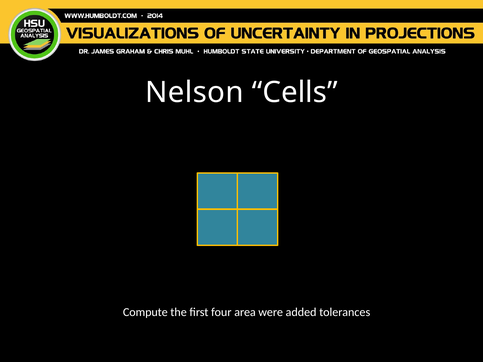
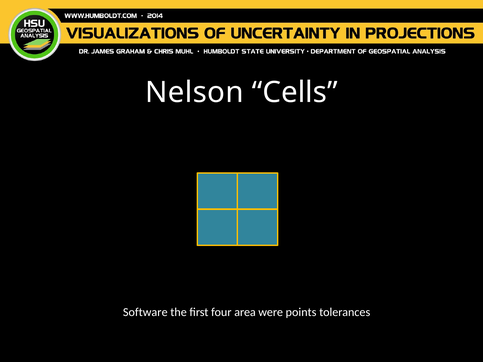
Compute: Compute -> Software (145, 312)
added: added -> points (301, 312)
